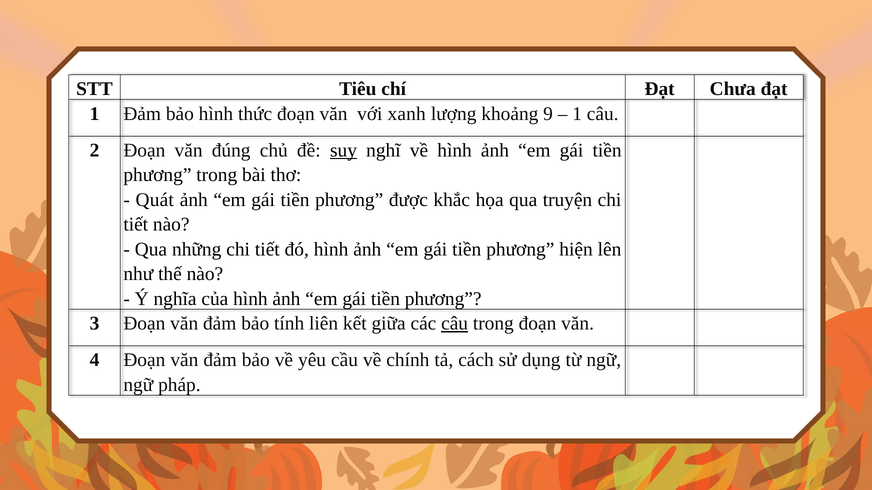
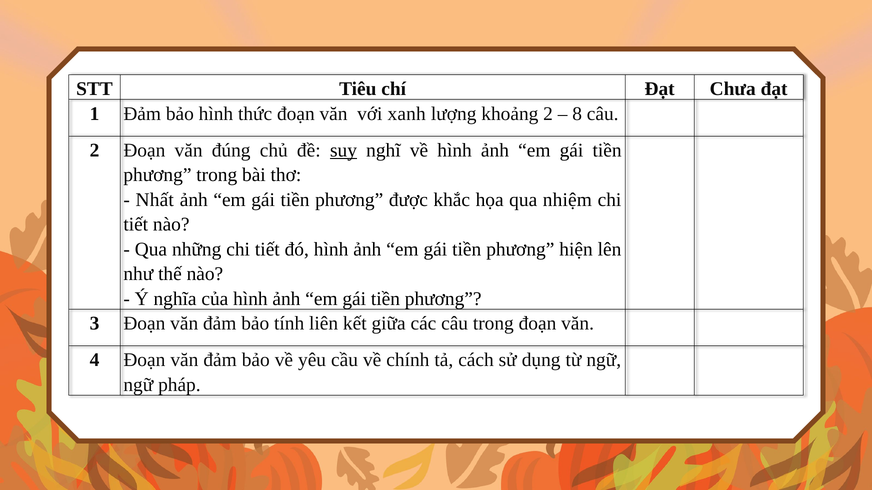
khoảng 9: 9 -> 2 (548, 114)
1: 1 -> 8 (577, 114)
Quát: Quát -> Nhất (155, 200)
truyện: truyện -> nhiệm (567, 200)
câu underline: present -> none (455, 324)
